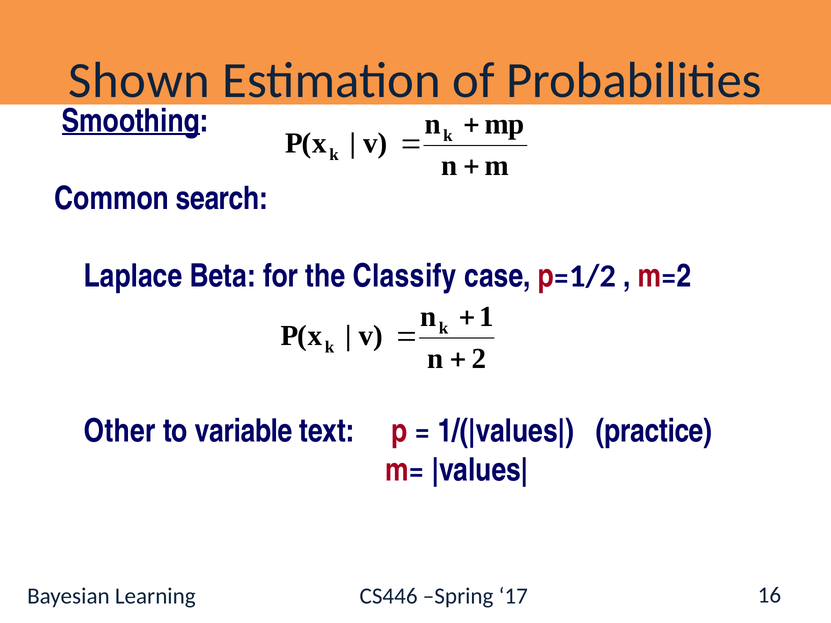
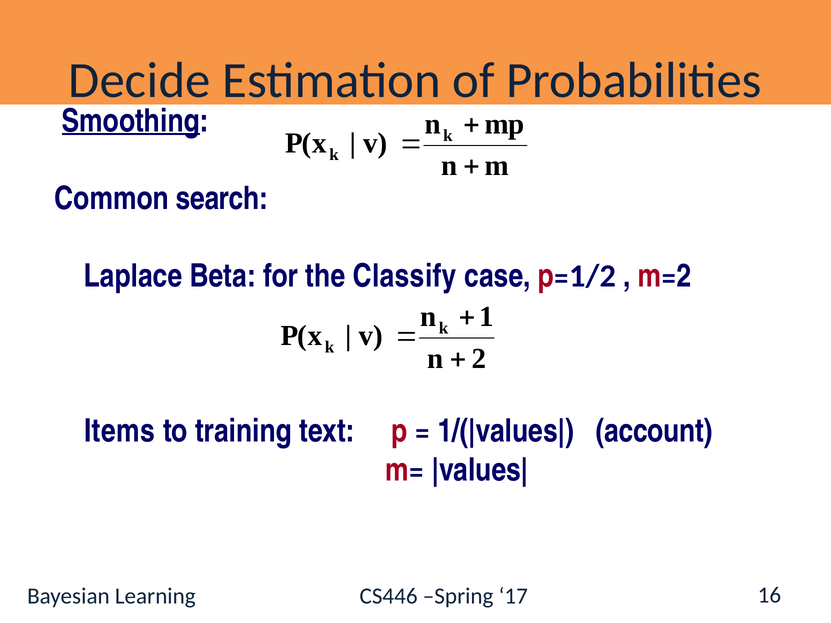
Shown: Shown -> Decide (139, 80)
Other: Other -> Items (120, 431)
variable: variable -> training (244, 431)
practice: practice -> account (654, 431)
